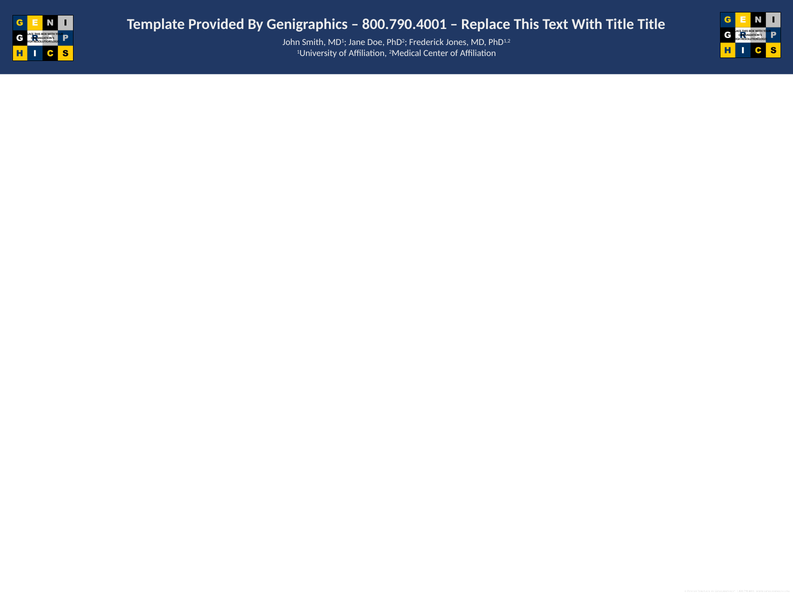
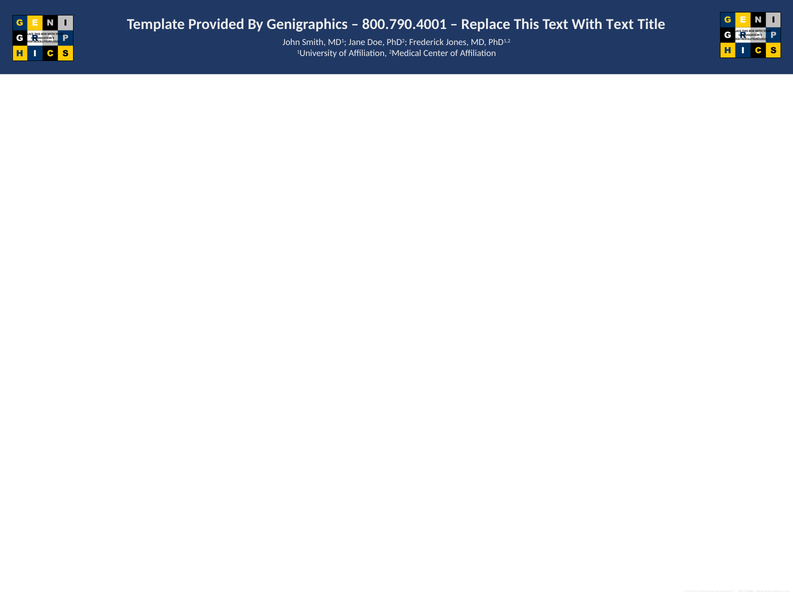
With Title: Title -> Text (620, 24)
